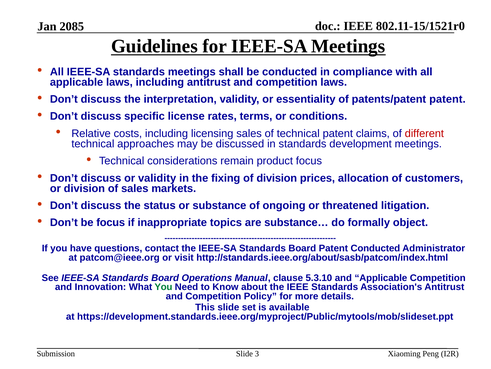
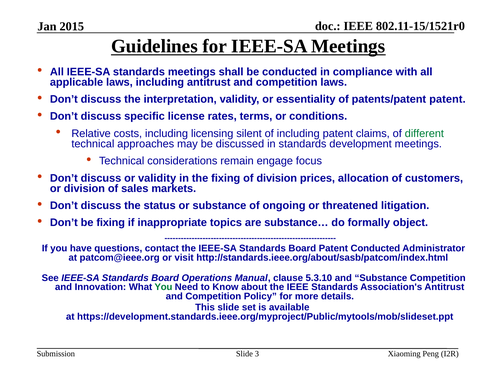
2085: 2085 -> 2015 (72, 26)
licensing sales: sales -> silent (249, 133)
of technical: technical -> including (298, 133)
different colour: red -> green (424, 133)
product: product -> engage (275, 161)
be focus: focus -> fixing (111, 222)
and Applicable: Applicable -> Substance (381, 277)
